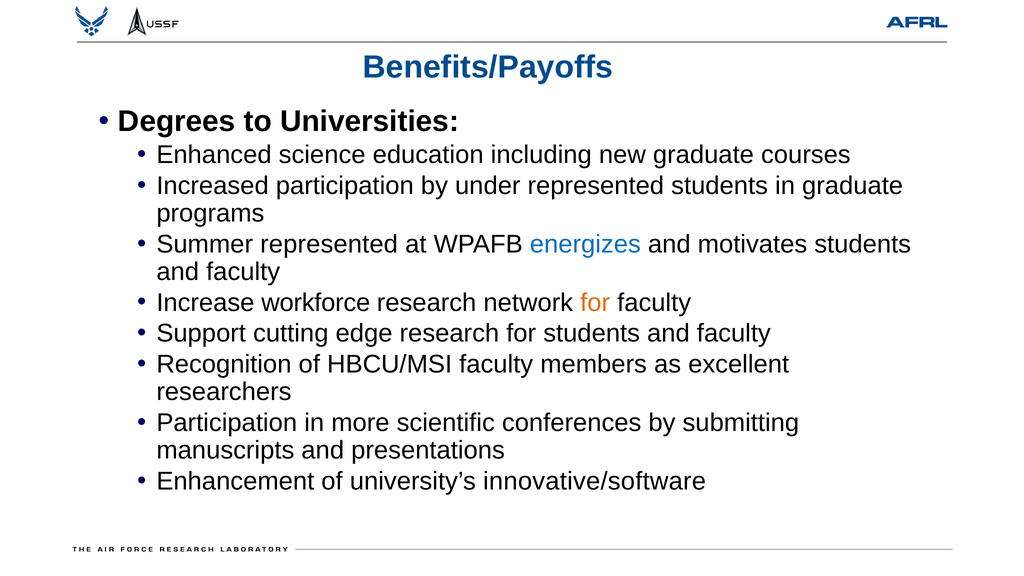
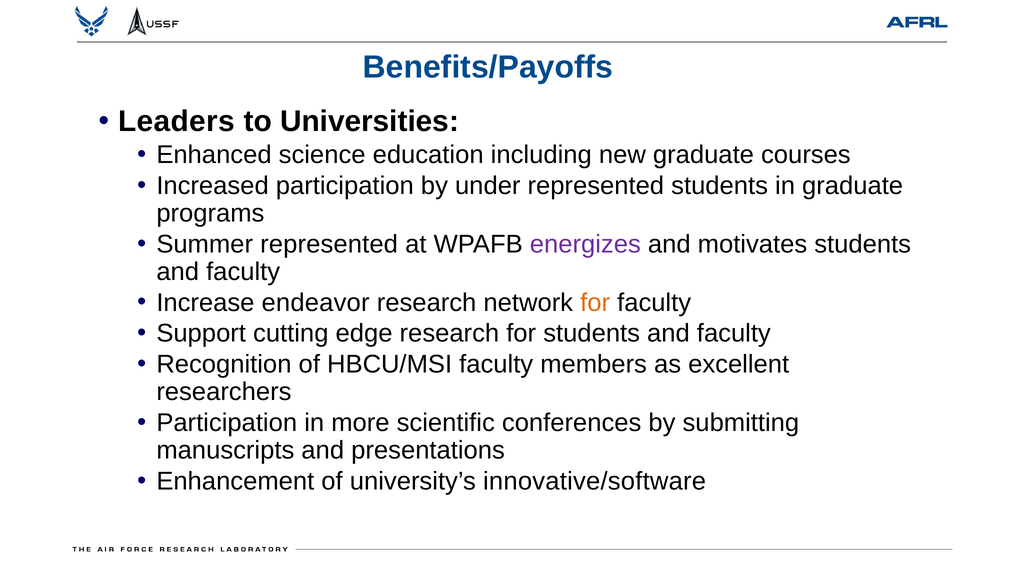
Degrees: Degrees -> Leaders (177, 122)
energizes colour: blue -> purple (585, 244)
workforce: workforce -> endeavor (316, 303)
